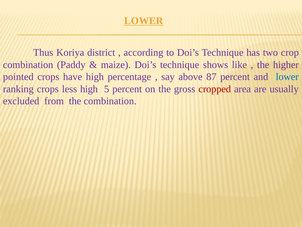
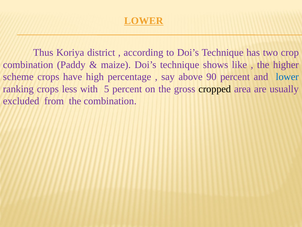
pointed: pointed -> scheme (18, 77)
87: 87 -> 90 (211, 77)
less high: high -> with (89, 89)
cropped colour: red -> black (215, 89)
